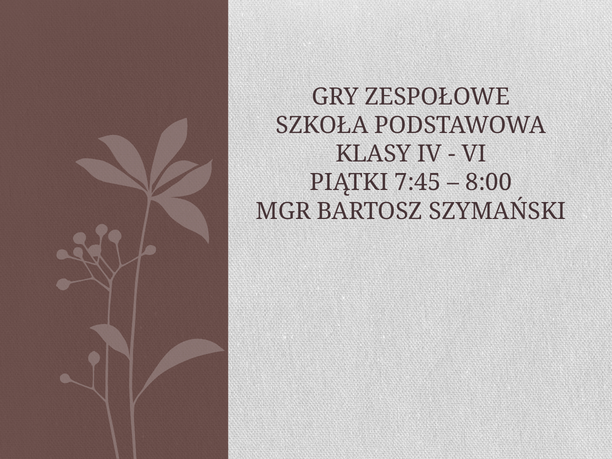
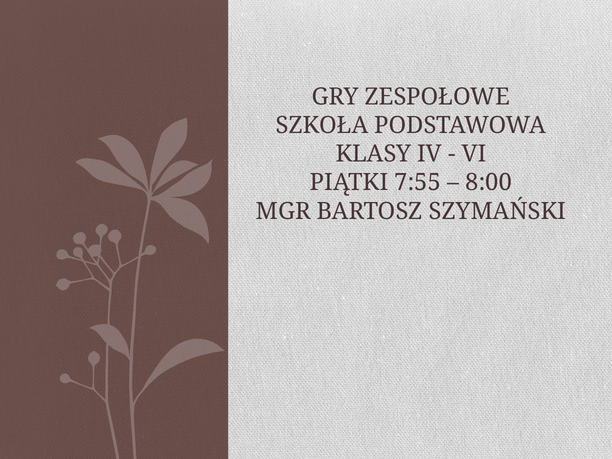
7:45: 7:45 -> 7:55 (418, 183)
